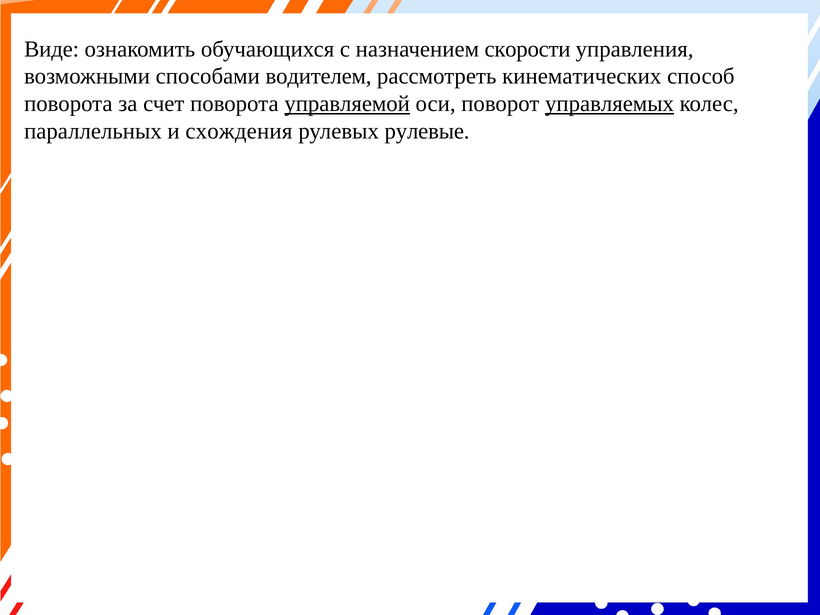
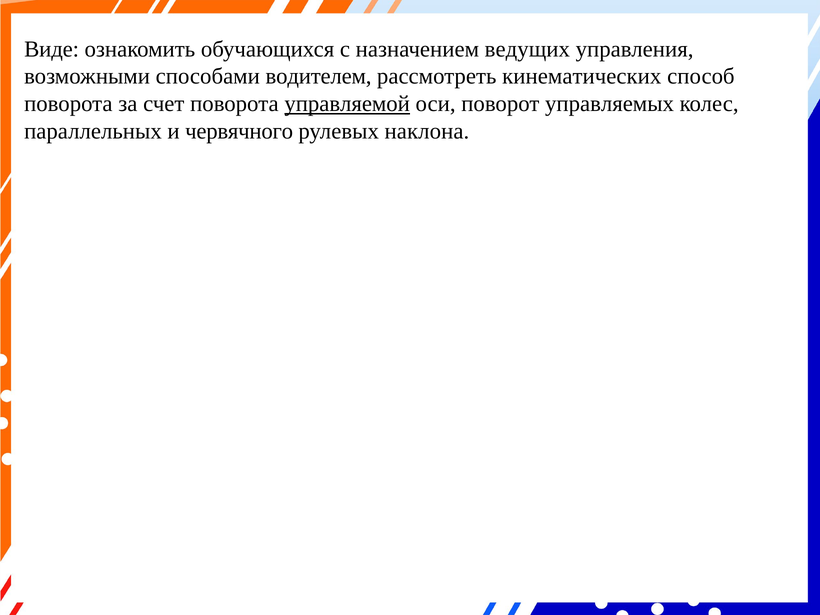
скорости: скорости -> ведущих (527, 49)
управляемых underline: present -> none (610, 104)
схождения: схождения -> червячного (239, 131)
рулевые: рулевые -> наклона (427, 131)
